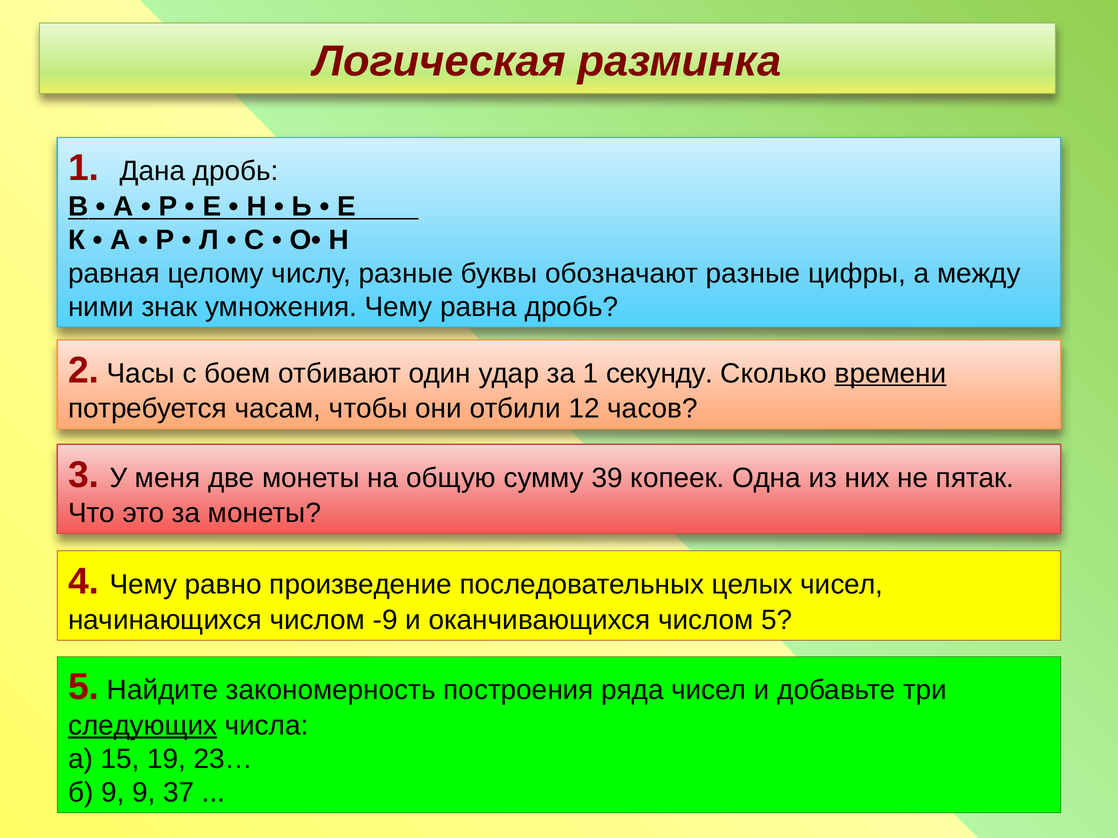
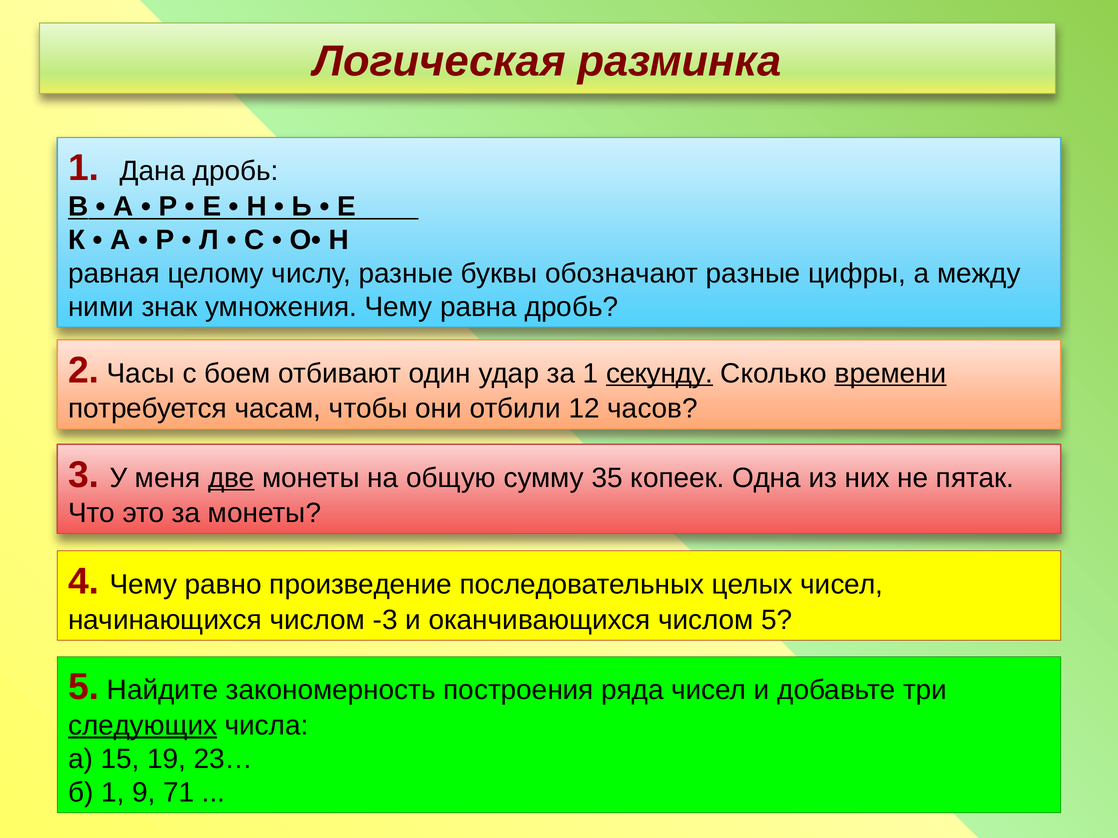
секунду underline: none -> present (660, 374)
две underline: none -> present (231, 478)
39: 39 -> 35 (607, 478)
-9: -9 -> -3 (385, 620)
б 9: 9 -> 1 (113, 793)
37: 37 -> 71 (179, 793)
